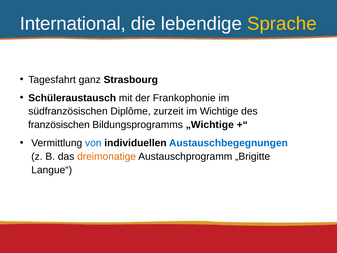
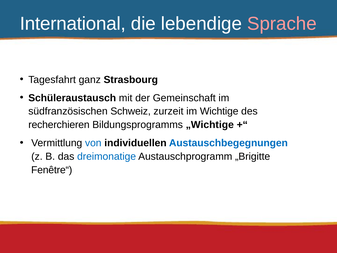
Sprache colour: yellow -> pink (282, 24)
Frankophonie: Frankophonie -> Gemeinschaft (184, 98)
Diplôme: Diplôme -> Schweiz (131, 111)
französischen: französischen -> recherchieren (59, 125)
dreimonatige colour: orange -> blue (107, 156)
Langue“: Langue“ -> Fenêtre“ (52, 170)
